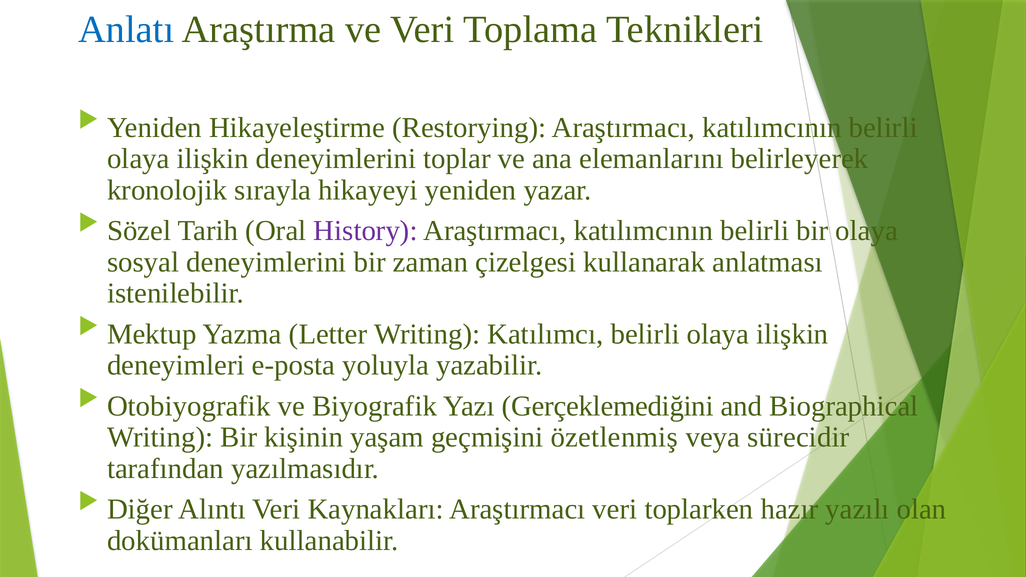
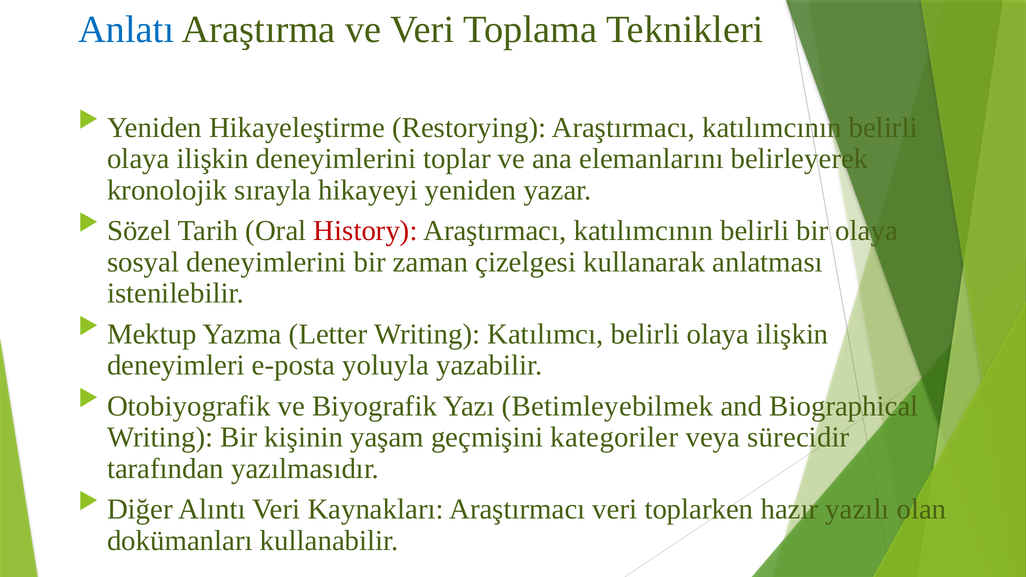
History colour: purple -> red (366, 231)
Gerçeklemediğini: Gerçeklemediğini -> Betimleyebilmek (608, 406)
özetlenmiş: özetlenmiş -> kategoriler (614, 437)
